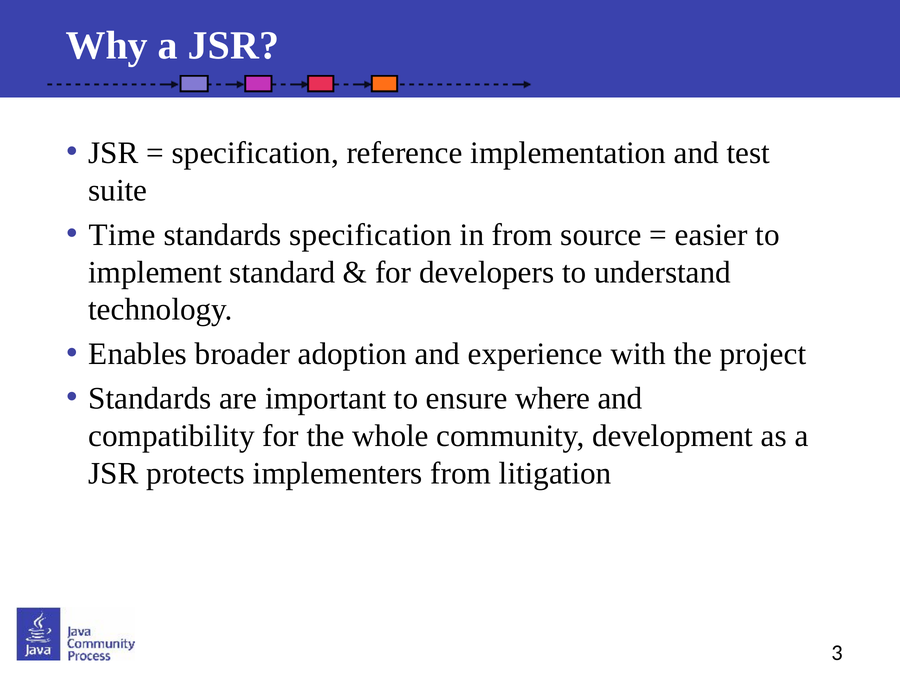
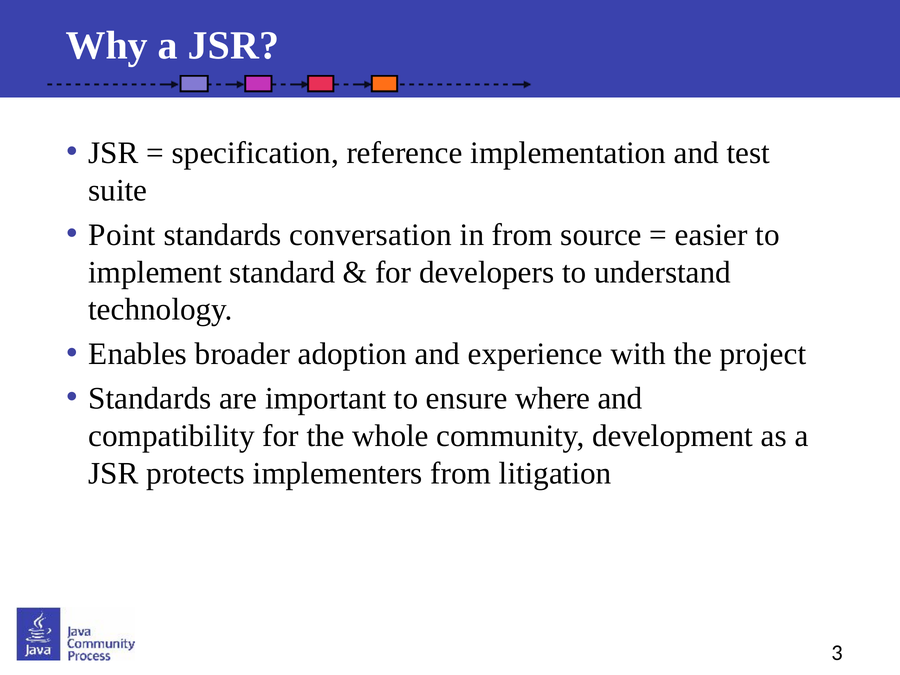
Time: Time -> Point (122, 235)
standards specification: specification -> conversation (371, 235)
